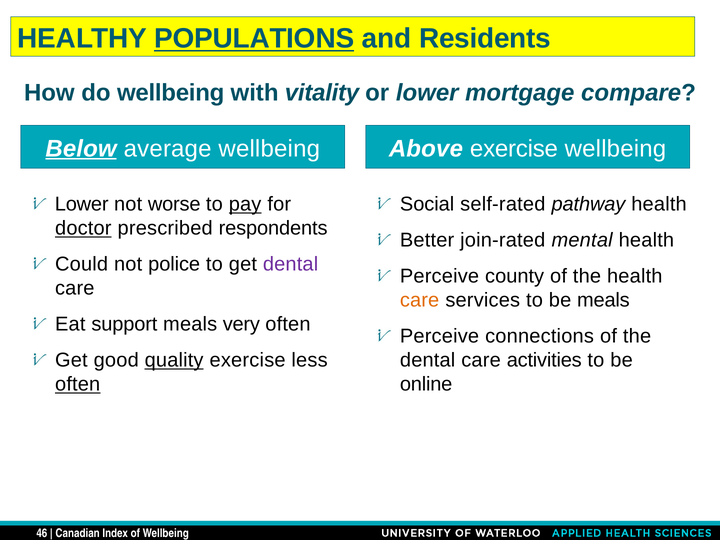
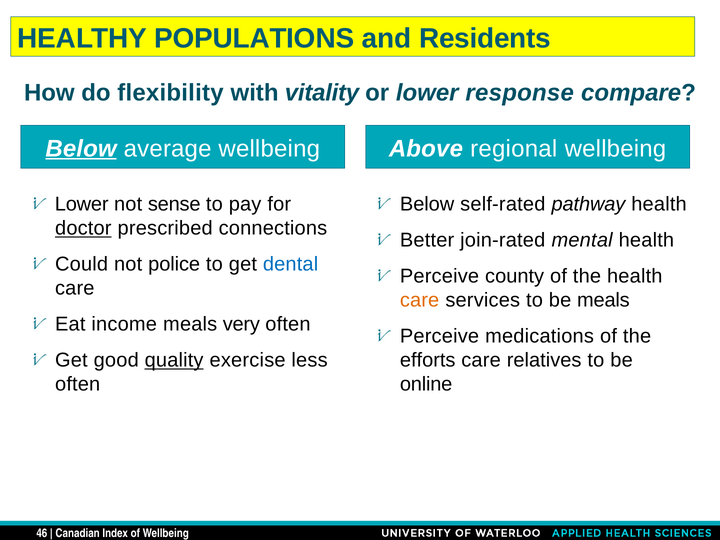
POPULATIONS underline: present -> none (254, 39)
do wellbeing: wellbeing -> flexibility (170, 93)
mortgage: mortgage -> response (520, 93)
Above exercise: exercise -> regional (514, 149)
worse: worse -> sense (174, 204)
pay underline: present -> none (245, 204)
Social: Social -> Below (427, 204)
respondents: respondents -> connections (273, 228)
dental colour: purple -> blue (291, 264)
support: support -> income (124, 324)
connections: connections -> medications (540, 336)
dental: dental -> efforts (428, 360)
activities: activities -> relatives (544, 360)
often underline: present -> none (78, 384)
